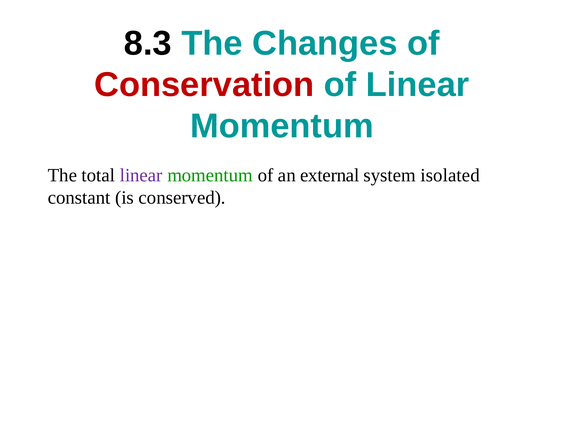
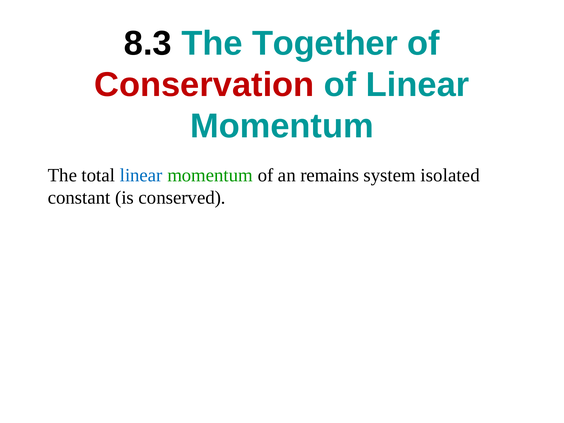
Changes: Changes -> Together (325, 43)
linear colour: purple -> blue (141, 175)
external: external -> remains (330, 175)
